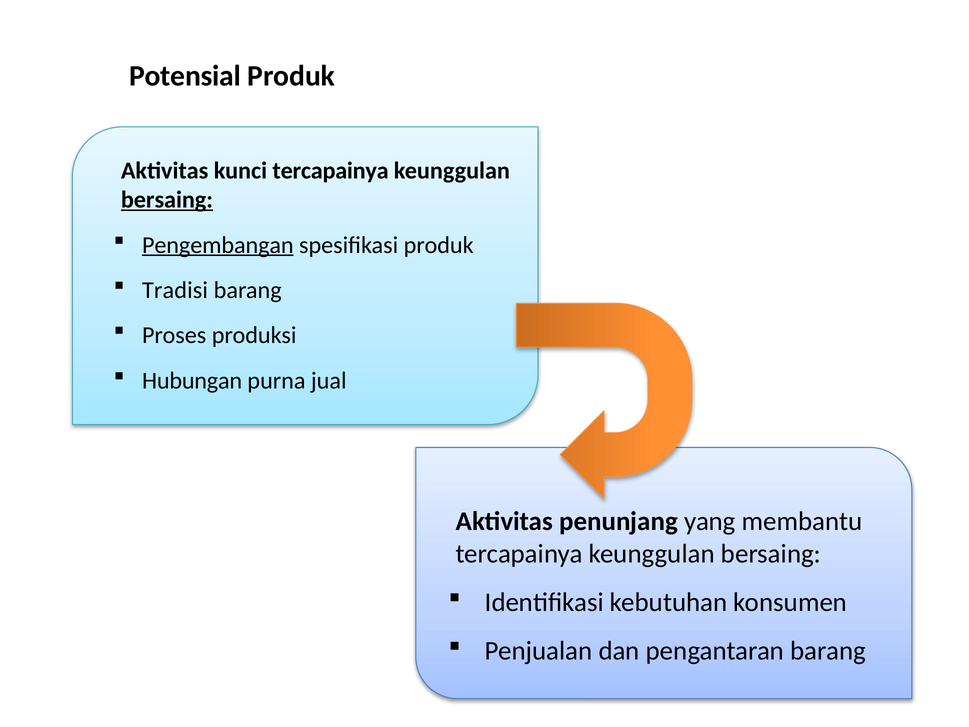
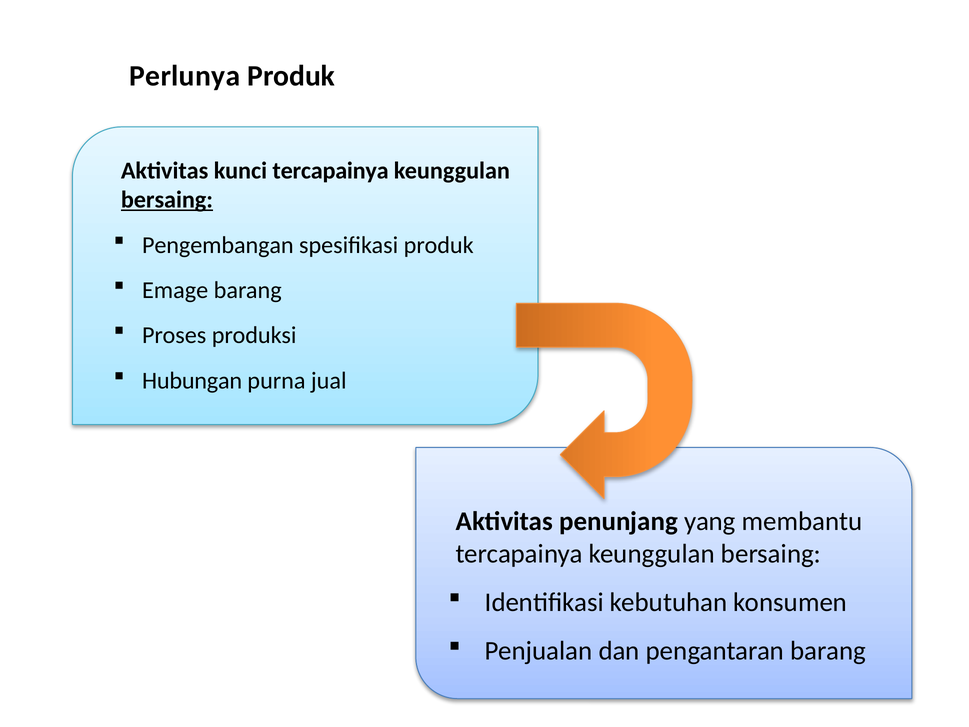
Potensial: Potensial -> Perlunya (185, 76)
Pengembangan underline: present -> none (218, 245)
Tradisi: Tradisi -> Emage (175, 290)
